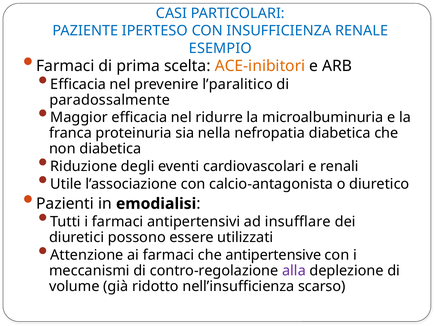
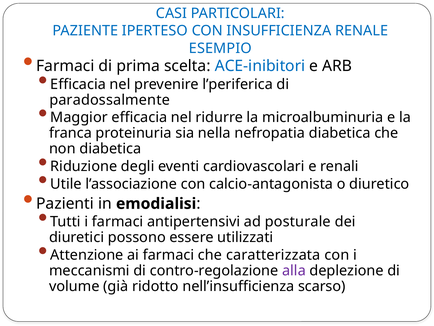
ACE-inibitori colour: orange -> blue (260, 66)
l’paralitico: l’paralitico -> l’periferica (238, 84)
insufflare: insufflare -> posturale (298, 222)
antipertensive: antipertensive -> caratterizzata (273, 255)
